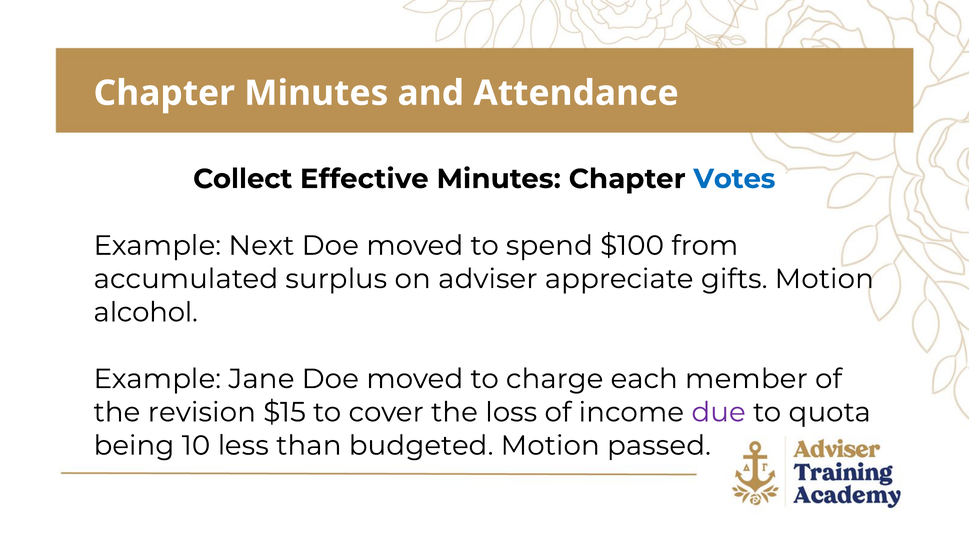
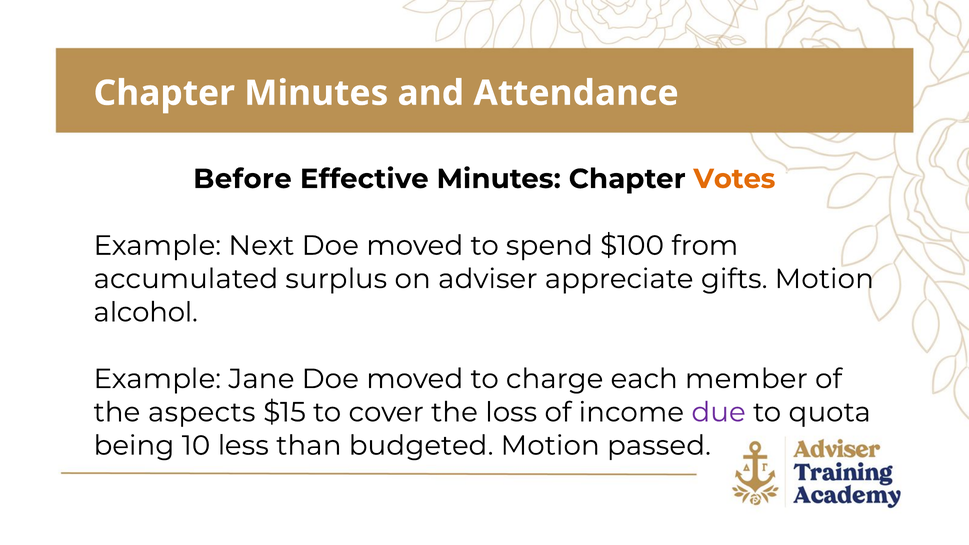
Collect: Collect -> Before (242, 179)
Votes colour: blue -> orange (734, 179)
revision: revision -> aspects (202, 412)
